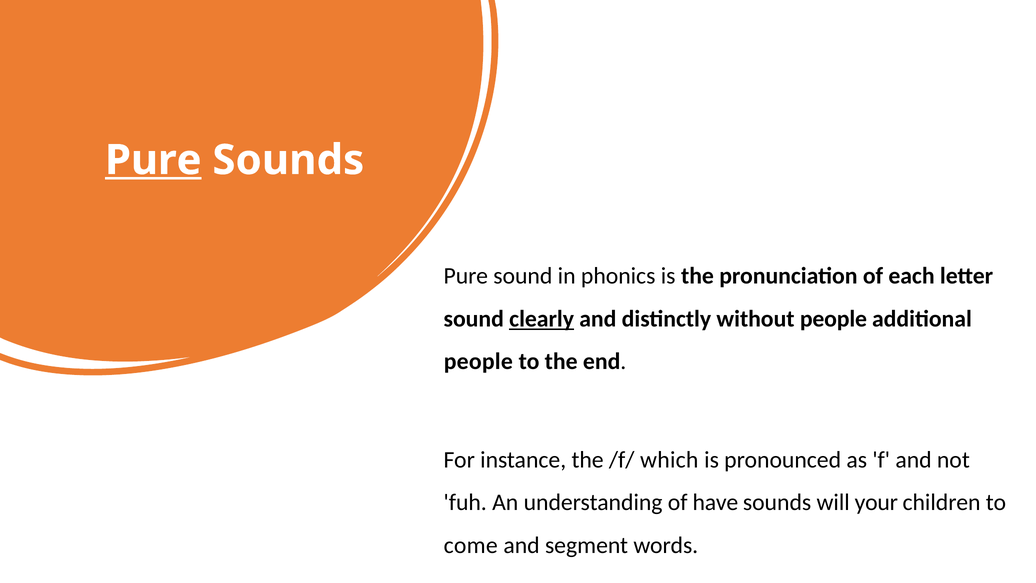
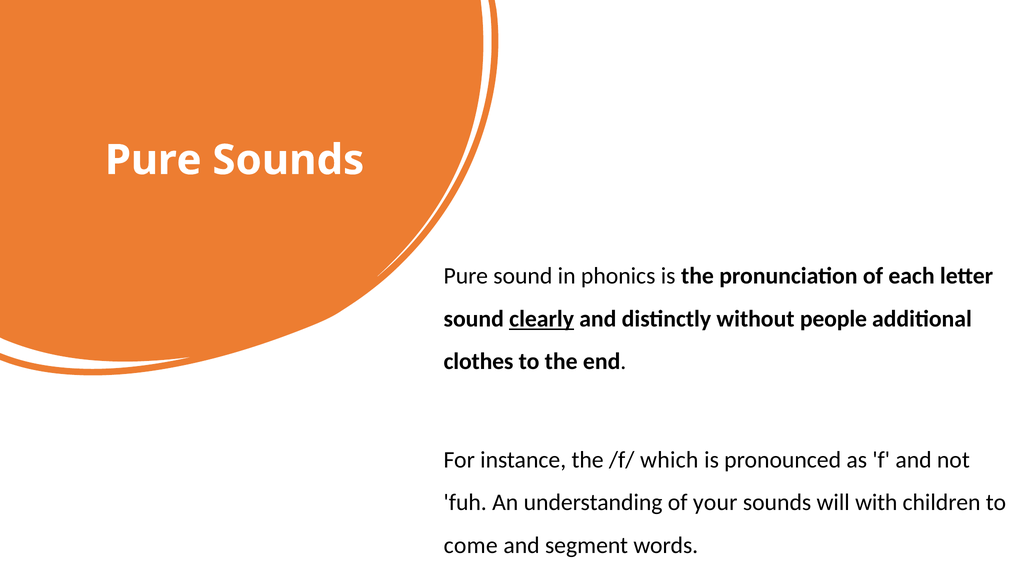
Pure underline: present -> none (153, 160)
people: people -> clothes (479, 361)
have: have -> your (715, 502)
your: your -> with (876, 502)
